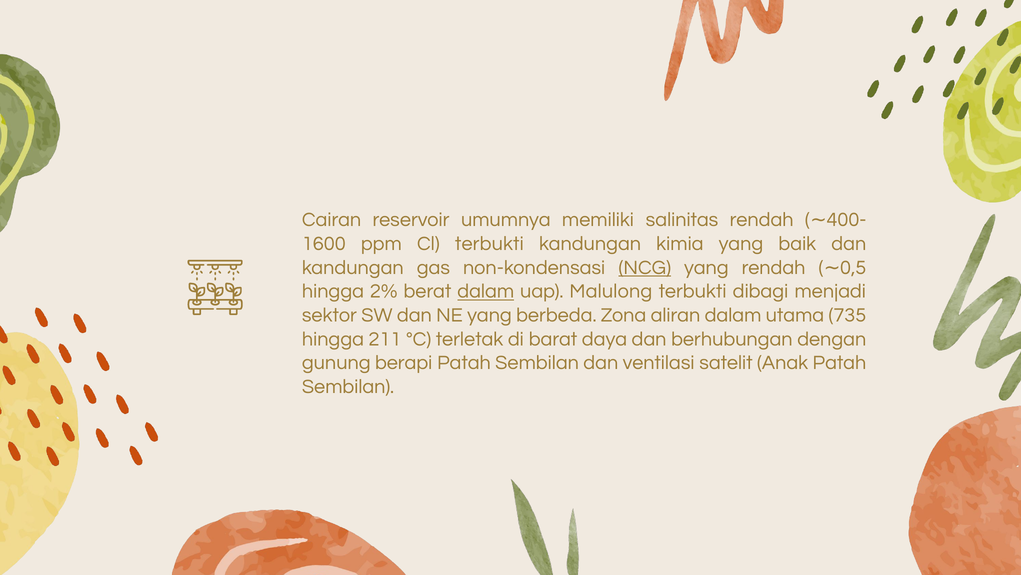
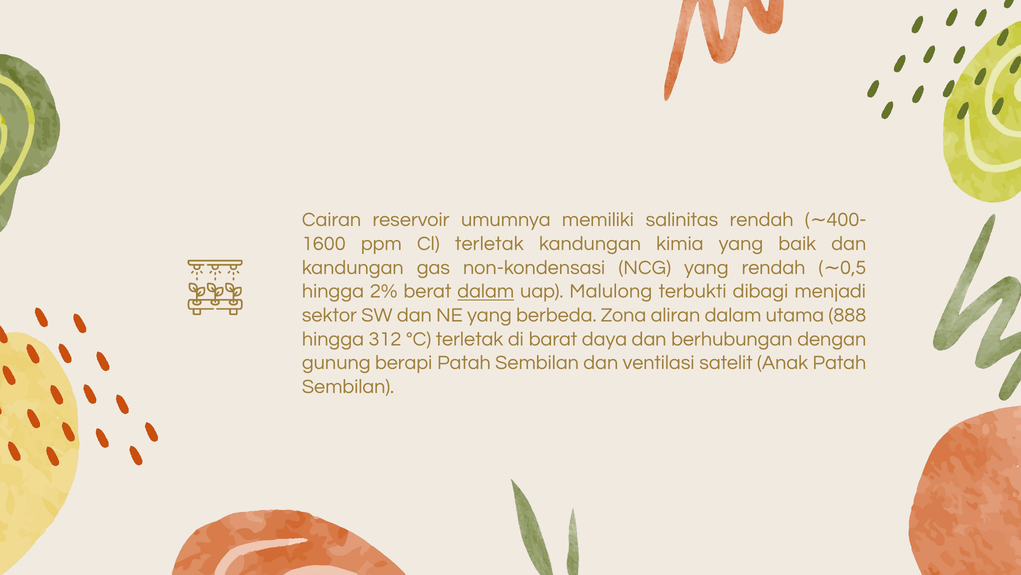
Cl terbukti: terbukti -> terletak (489, 243)
NCG underline: present -> none (645, 267)
735: 735 -> 888 (847, 315)
211: 211 -> 312 (385, 339)
